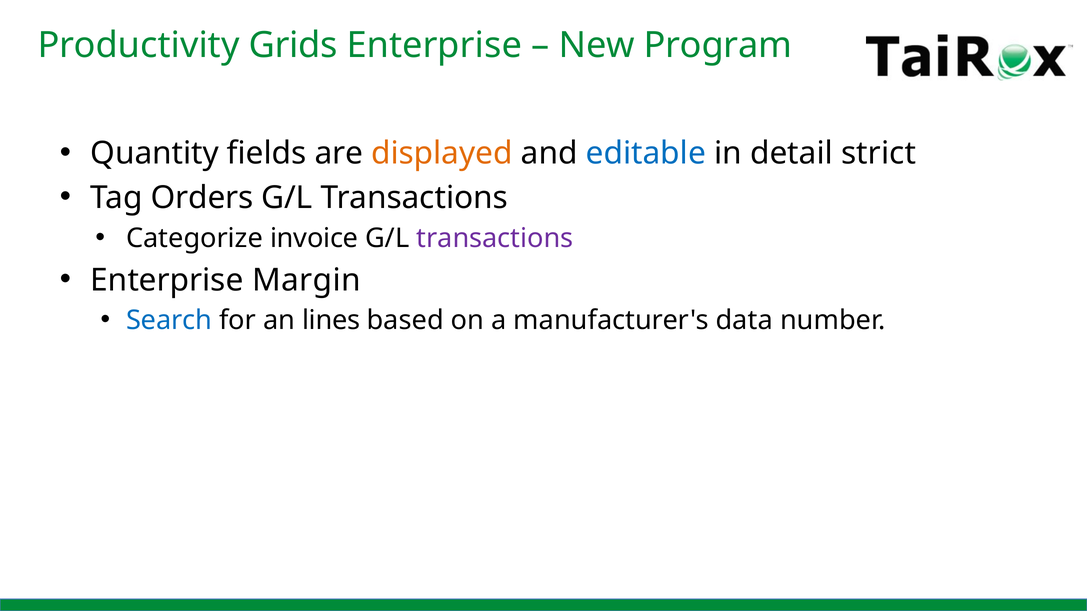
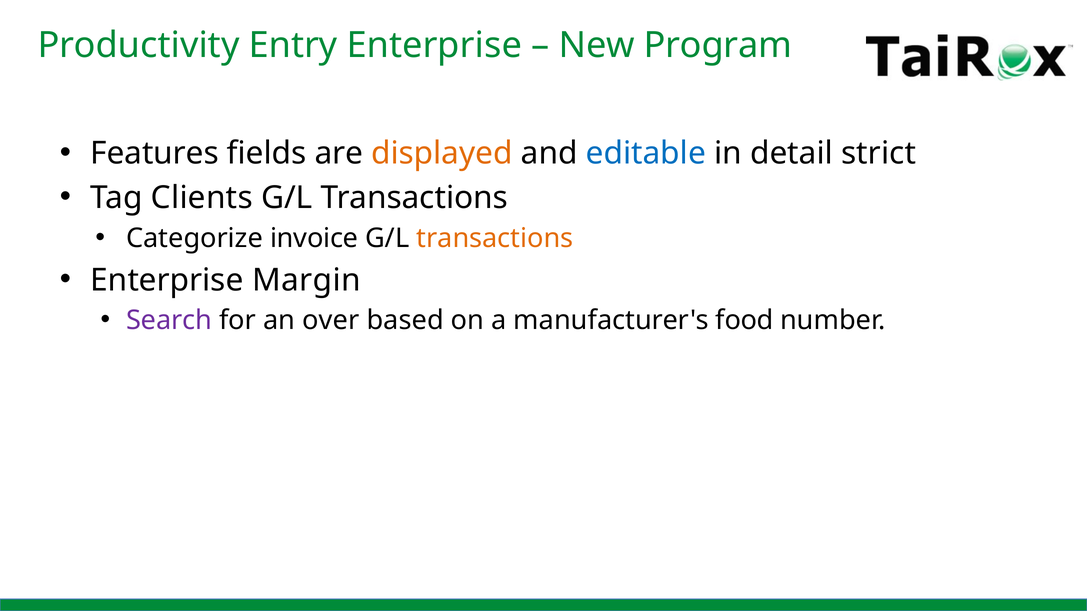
Grids: Grids -> Entry (293, 45)
Quantity: Quantity -> Features (155, 153)
Orders: Orders -> Clients (202, 198)
transactions colour: purple -> orange (495, 238)
Search colour: blue -> purple (169, 321)
lines: lines -> over (331, 321)
data: data -> food (745, 321)
